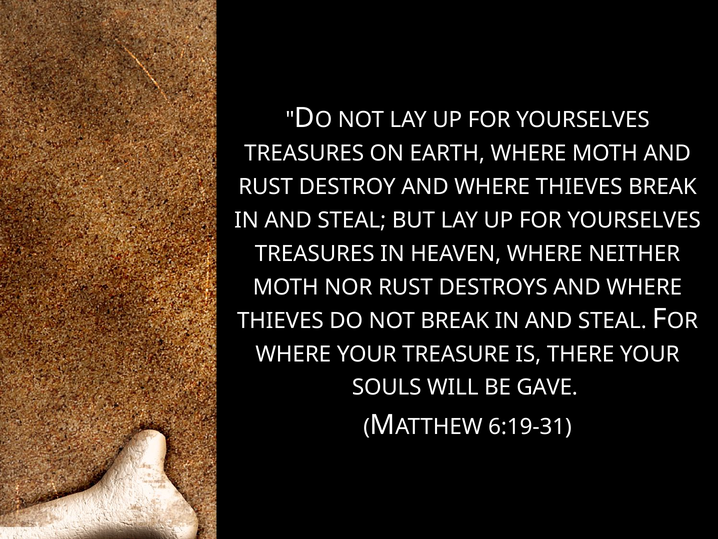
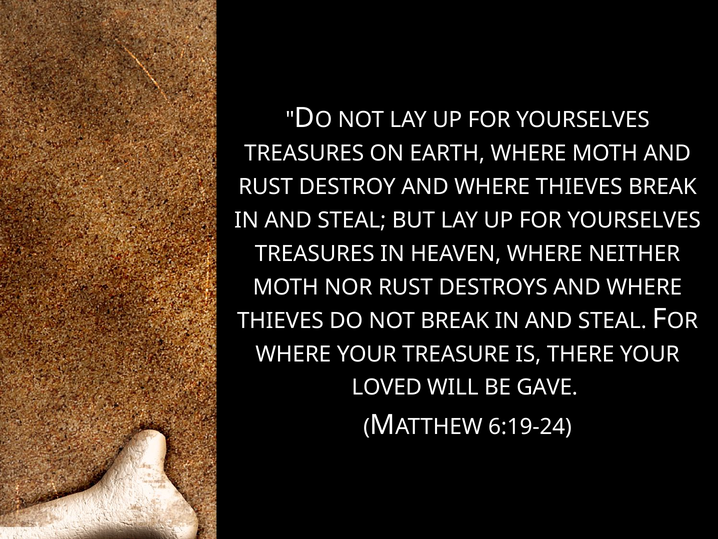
SOULS: SOULS -> LOVED (387, 387)
6:19-31: 6:19-31 -> 6:19-24 (530, 426)
